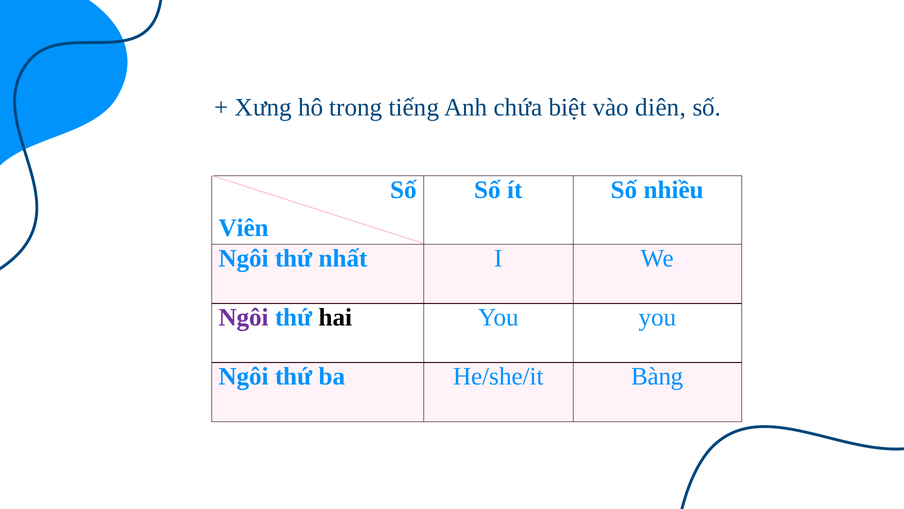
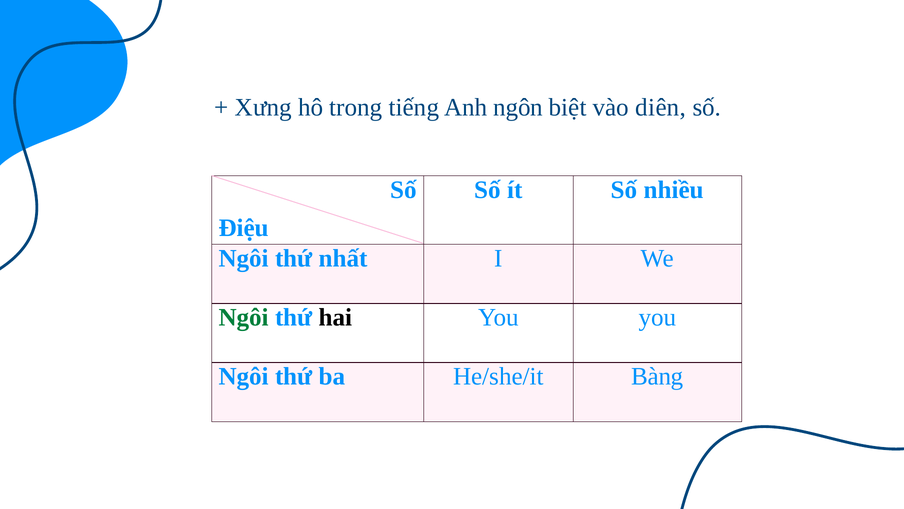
chứa: chứa -> ngôn (518, 107)
Viên: Viên -> Điệu (244, 227)
Ngôi colour: purple -> green (244, 317)
